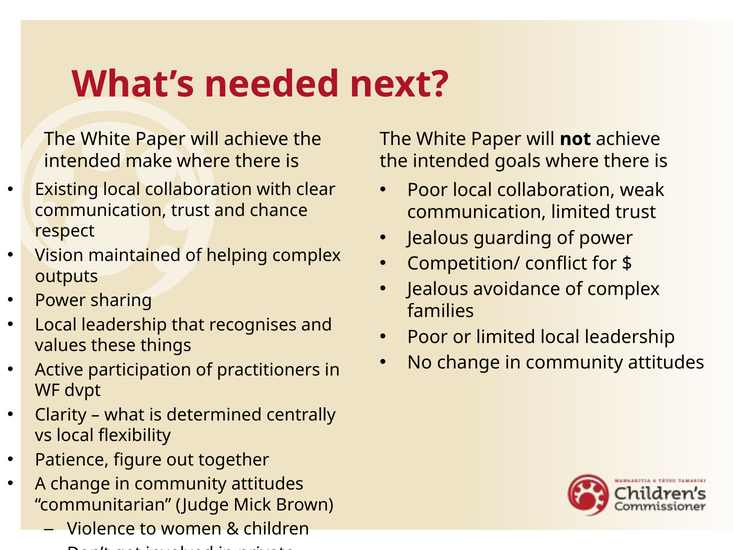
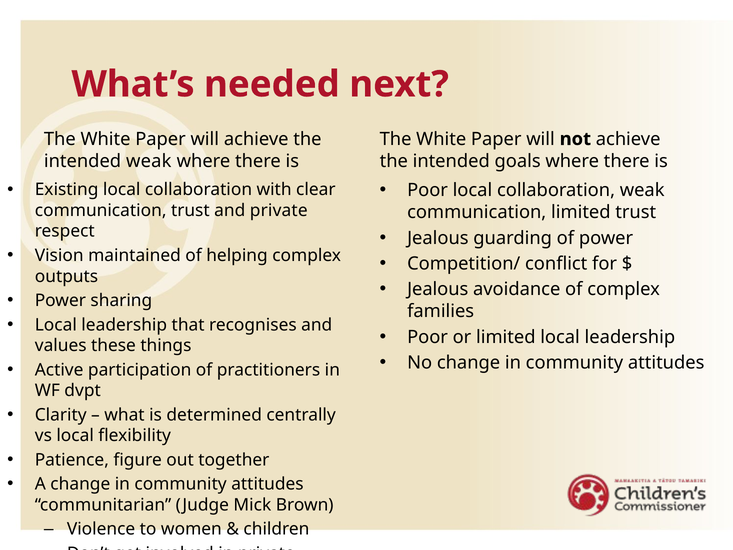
intended make: make -> weak (149, 161)
and chance: chance -> private (279, 210)
